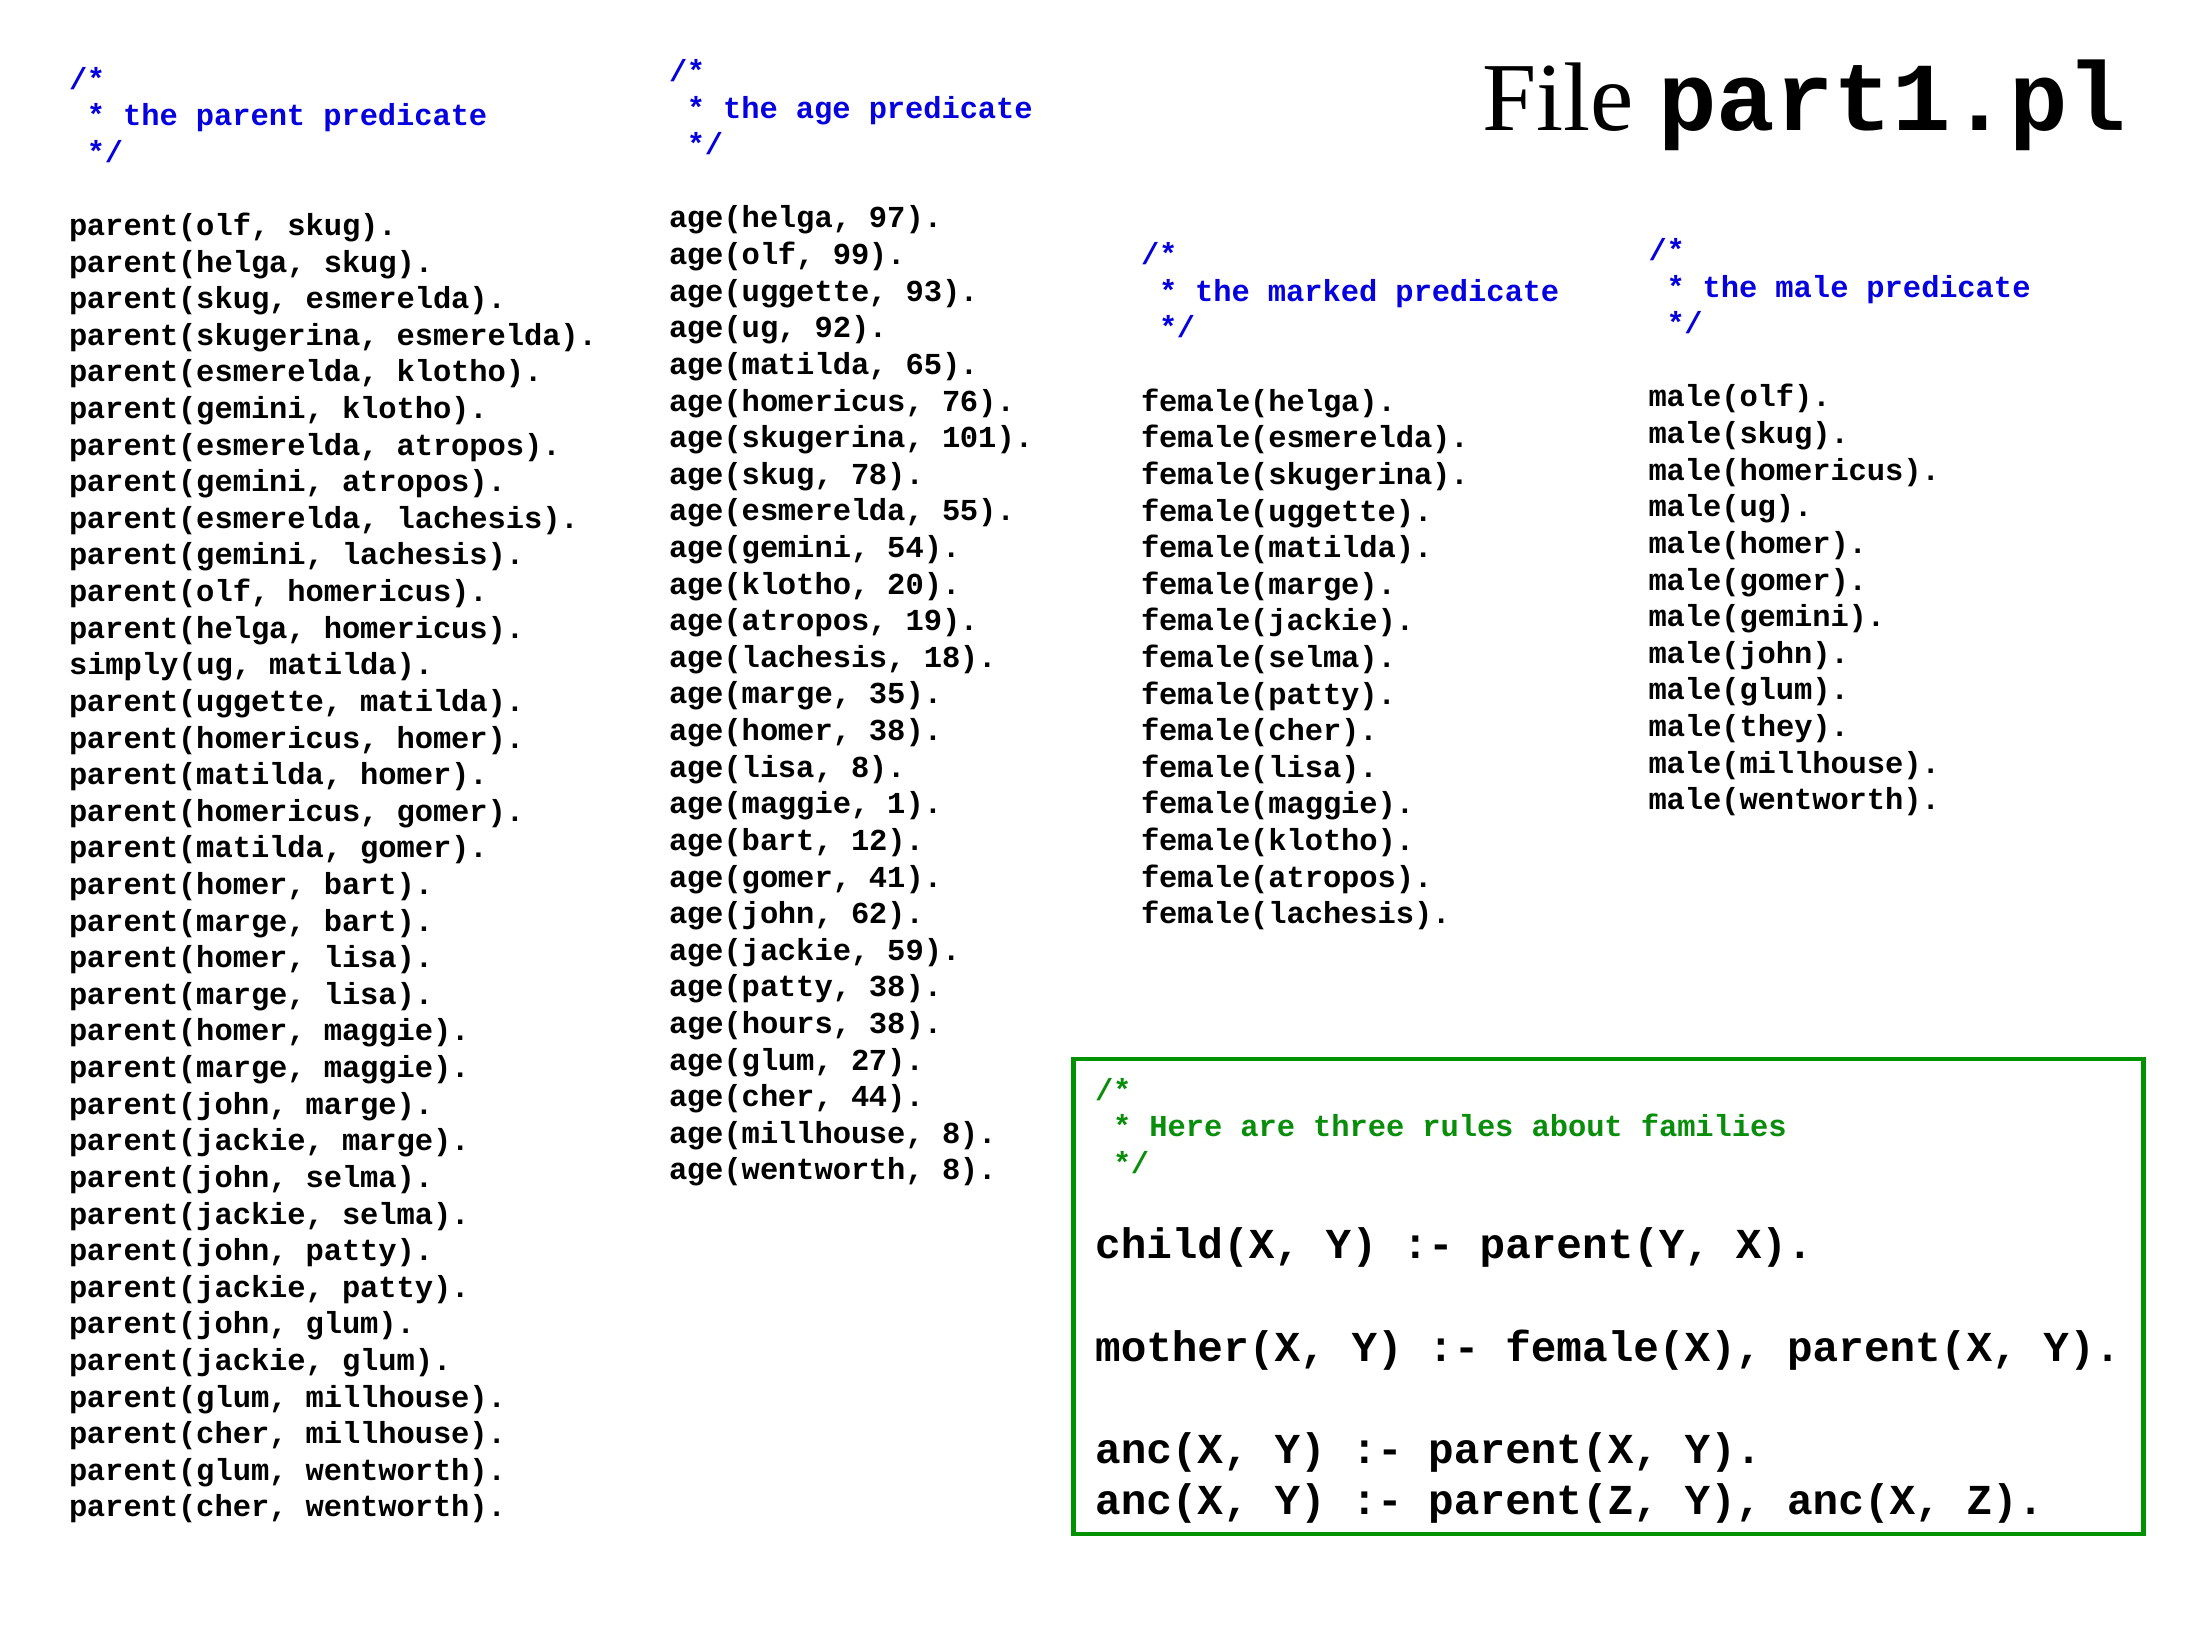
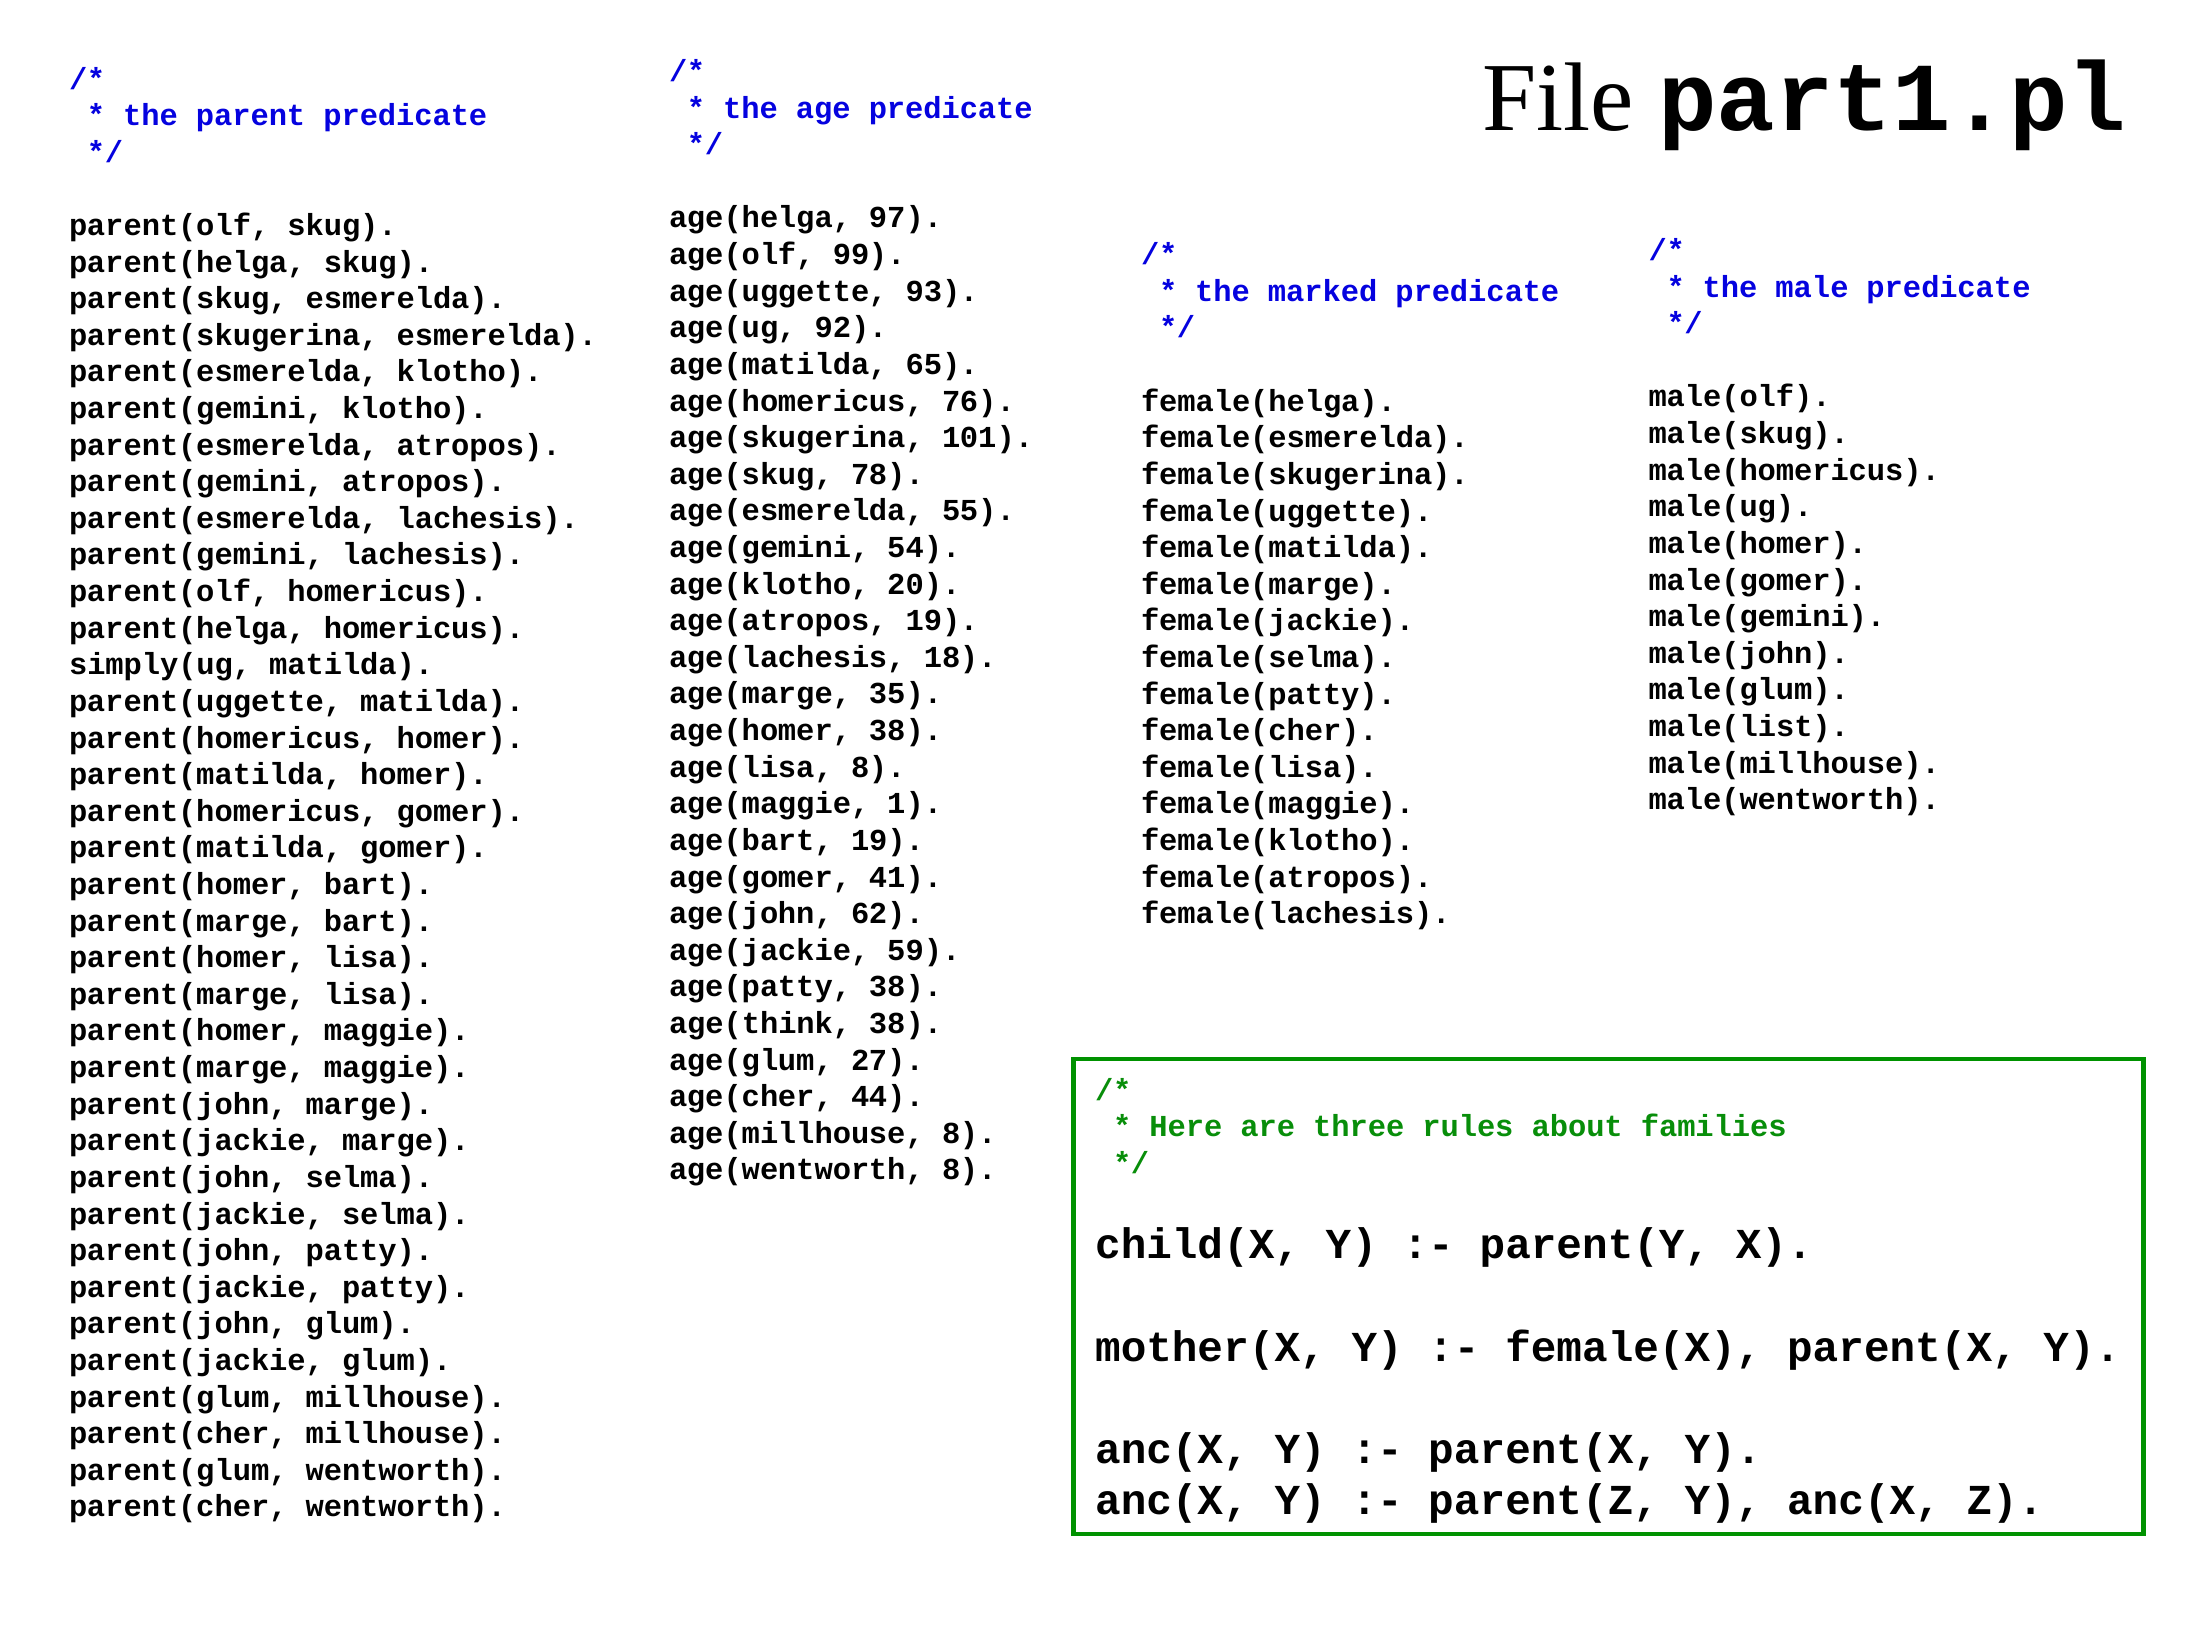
male(they: male(they -> male(list (1749, 726)
age(bart 12: 12 -> 19 (887, 840)
age(hours: age(hours -> age(think (760, 1023)
